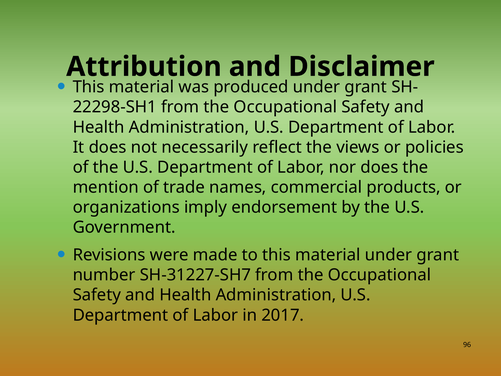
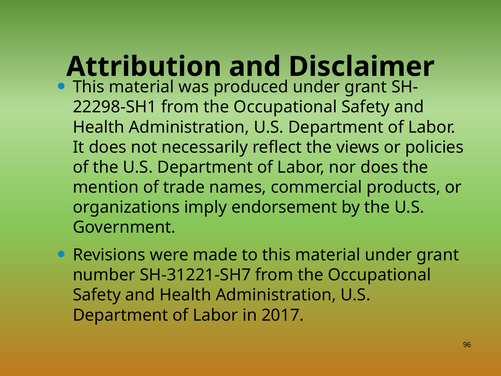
SH-31227-SH7: SH-31227-SH7 -> SH-31221-SH7 (195, 275)
